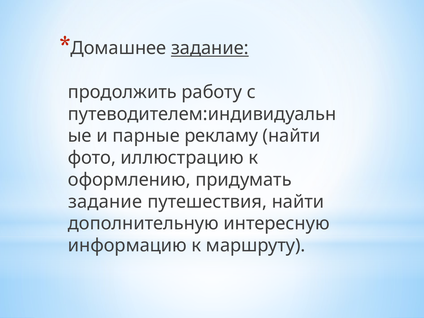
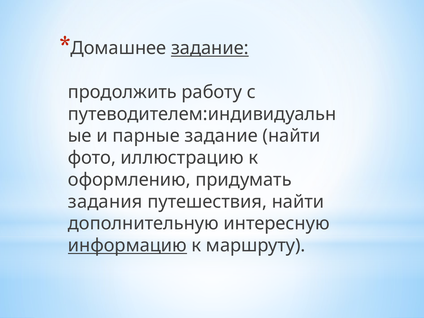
парные рекламу: рекламу -> задание (221, 136)
задание: задание -> задания (105, 202)
информацию underline: none -> present (127, 246)
